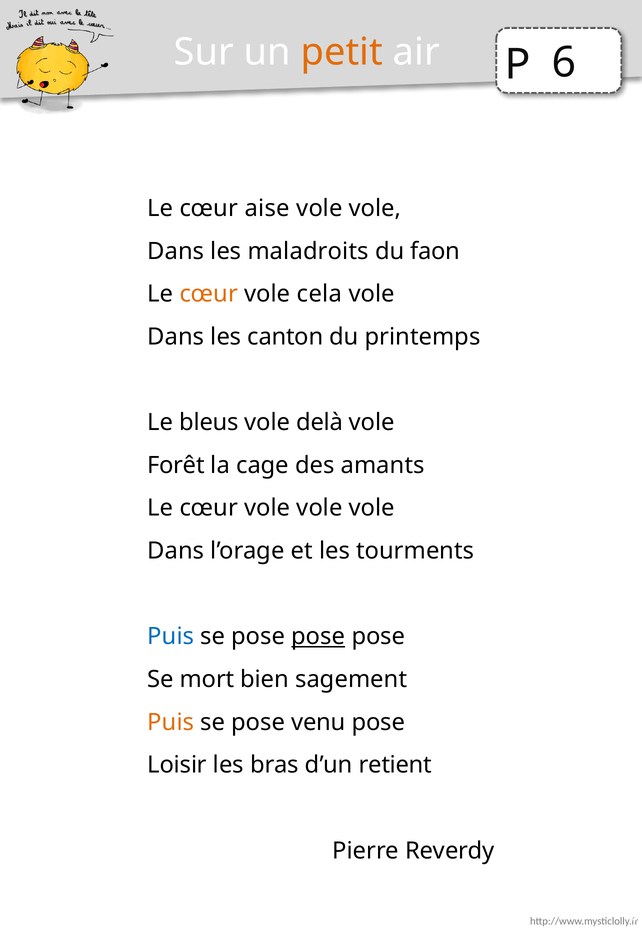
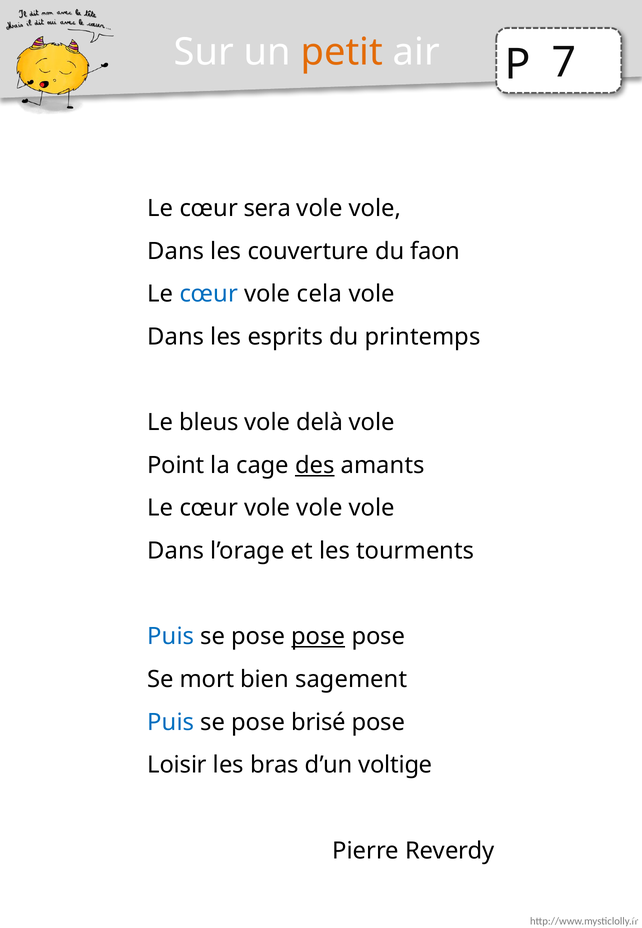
6: 6 -> 7 (564, 63)
aise: aise -> sera (267, 208)
maladroits: maladroits -> couverture (308, 251)
cœur colour: orange -> blue (209, 294)
canton: canton -> esprits (285, 337)
Forêt: Forêt -> Point (176, 465)
des underline: none -> present (315, 465)
Puis colour: orange -> blue (171, 722)
venu: venu -> brisé (318, 722)
retient: retient -> voltige (395, 765)
